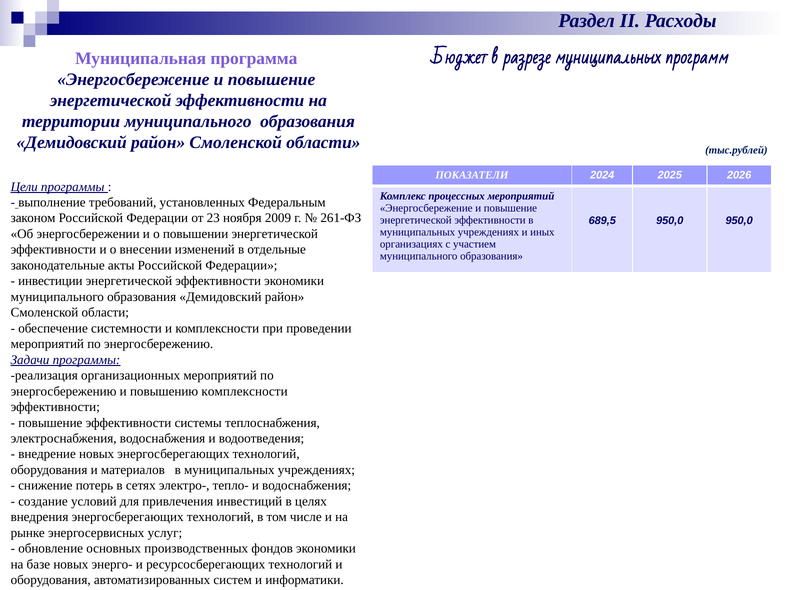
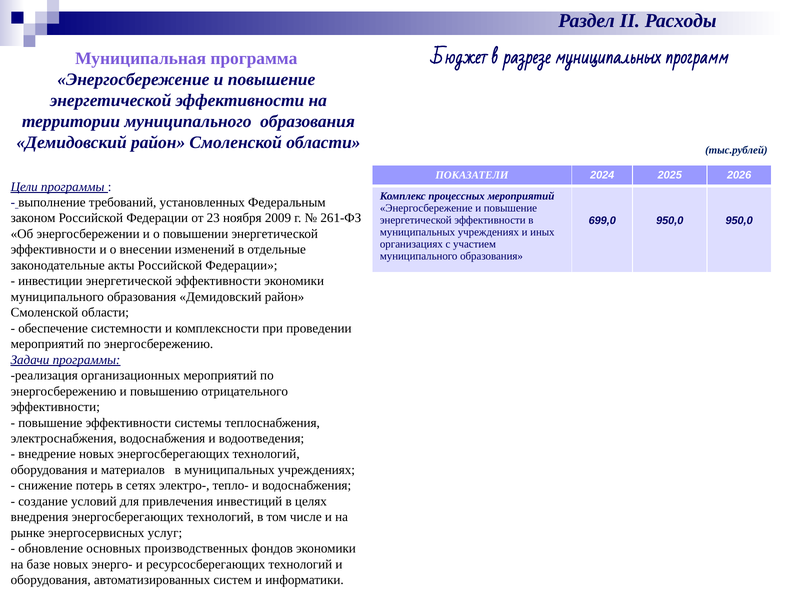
689,5: 689,5 -> 699,0 (602, 220)
повышению комплексности: комплексности -> отрицательного (245, 391)
